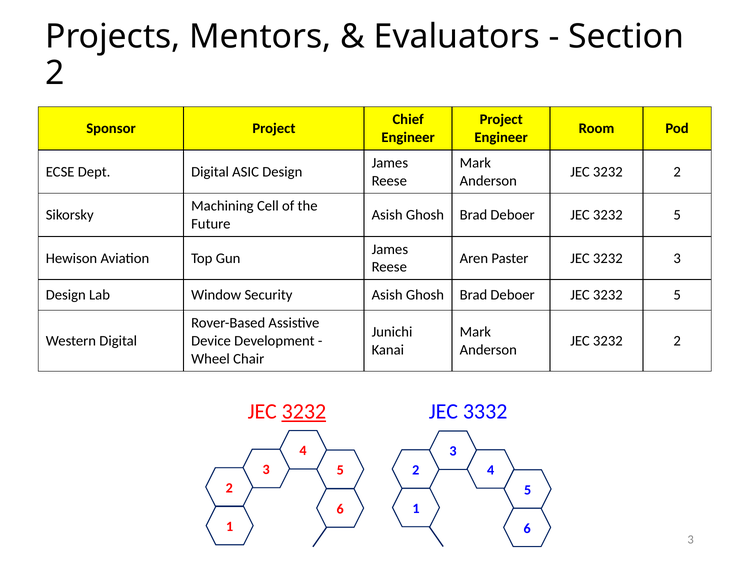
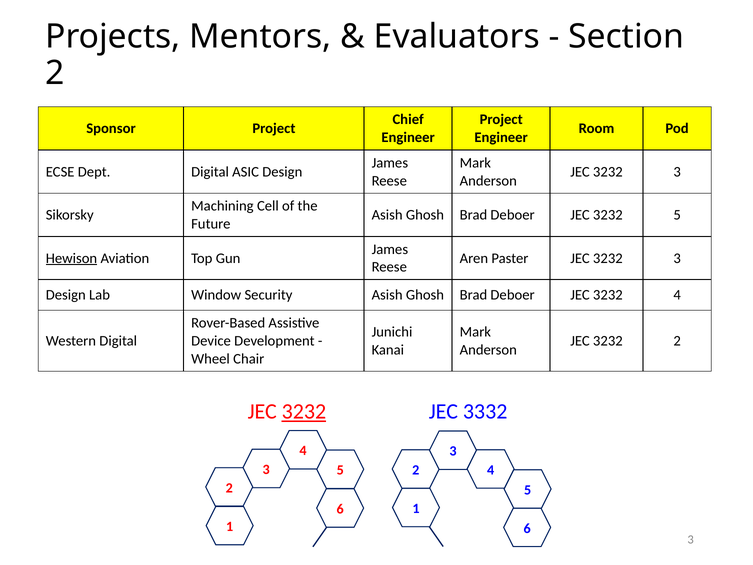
2: 2 -> 3 (677, 172)
Hewison underline: none -> present (71, 258)
5: 5 -> 4 (677, 295)
